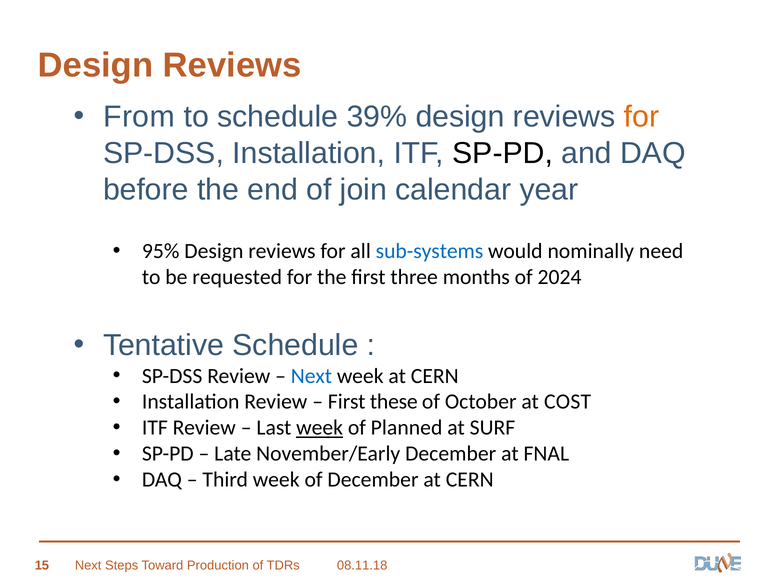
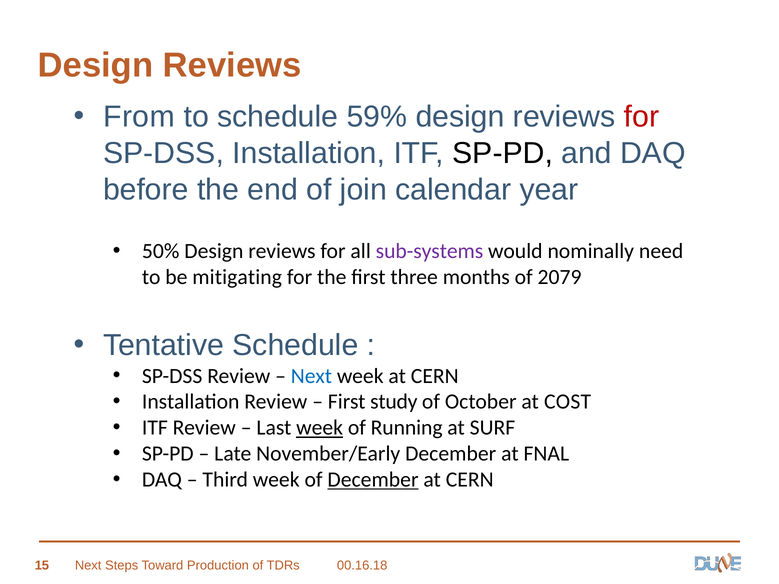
39%: 39% -> 59% (377, 117)
for colour: orange -> red (641, 117)
95%: 95% -> 50% (161, 251)
sub-systems colour: blue -> purple (430, 251)
requested: requested -> mitigating (237, 277)
2024: 2024 -> 2079 (560, 277)
these: these -> study (394, 402)
Planned: Planned -> Running (407, 428)
December underline: none -> present (373, 480)
08.11.18: 08.11.18 -> 00.16.18 (362, 566)
